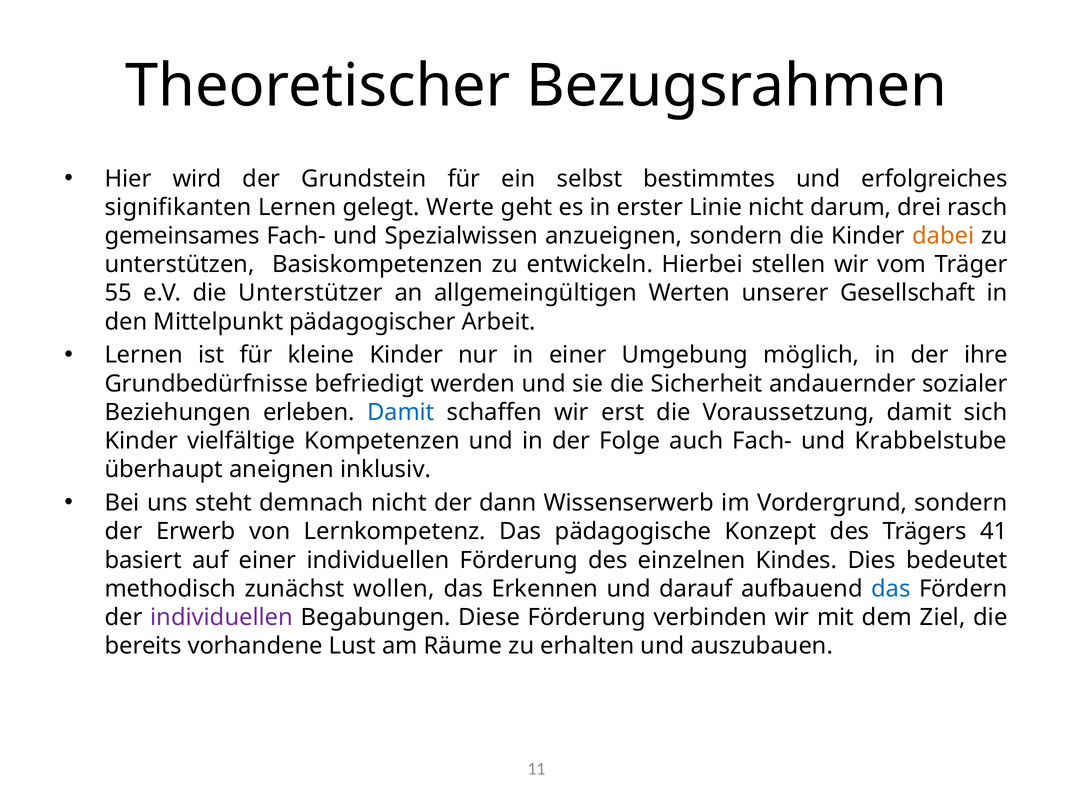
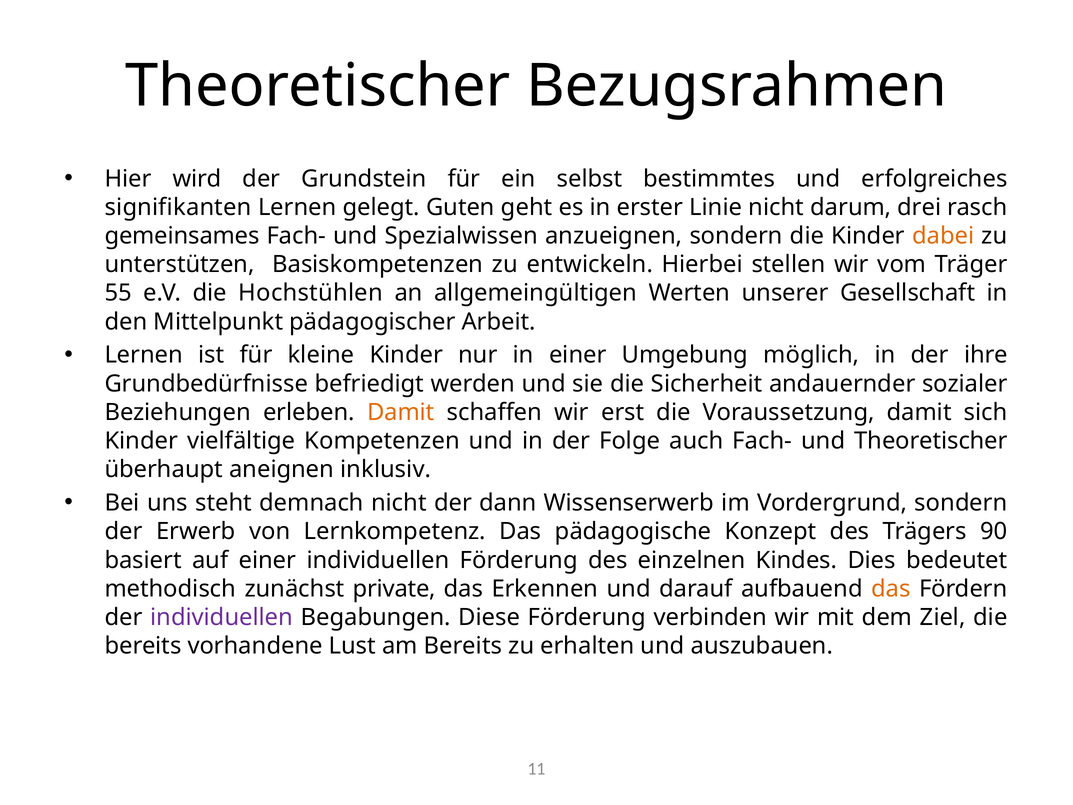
Werte: Werte -> Guten (460, 207)
Unterstützer: Unterstützer -> Hochstühlen (311, 293)
Damit colour: blue -> orange (401, 412)
und Krabbelstube: Krabbelstube -> Theoretischer (931, 441)
41: 41 -> 90 (994, 531)
wollen: wollen -> private (394, 589)
das colour: blue -> orange (891, 589)
am Räume: Räume -> Bereits (463, 646)
